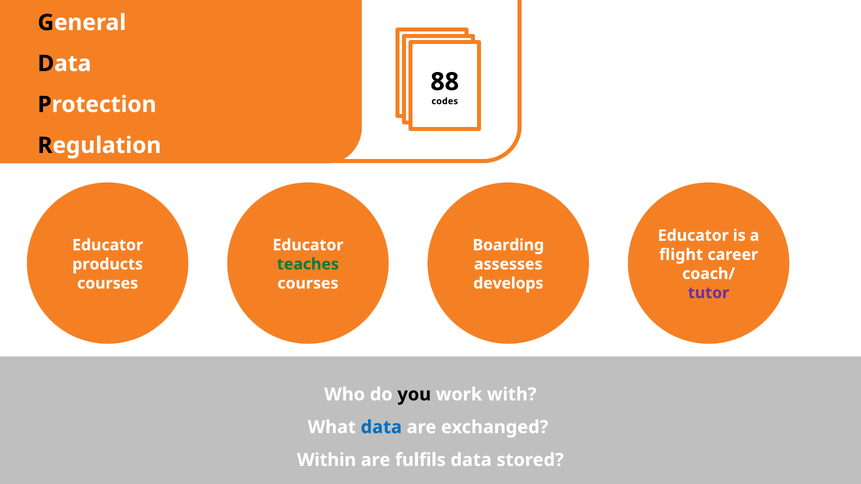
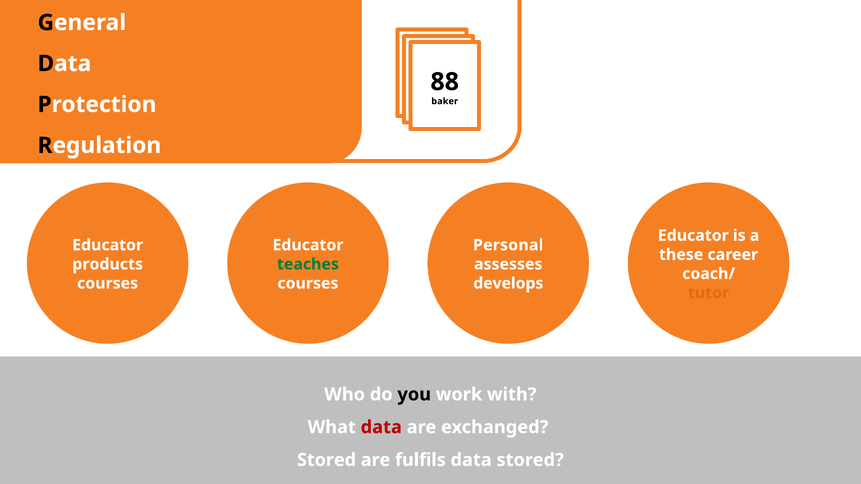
codes: codes -> baker (445, 101)
Boarding: Boarding -> Personal (508, 245)
flight: flight -> these (681, 255)
tutor colour: purple -> orange (709, 293)
data colour: blue -> red (381, 427)
Within: Within -> Stored (327, 460)
